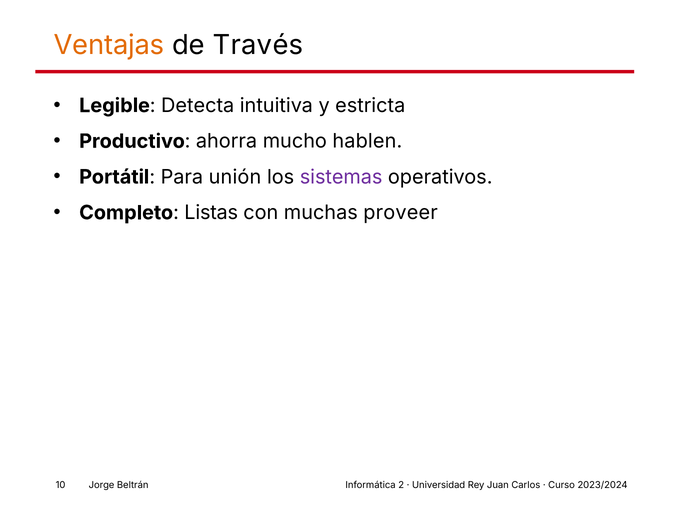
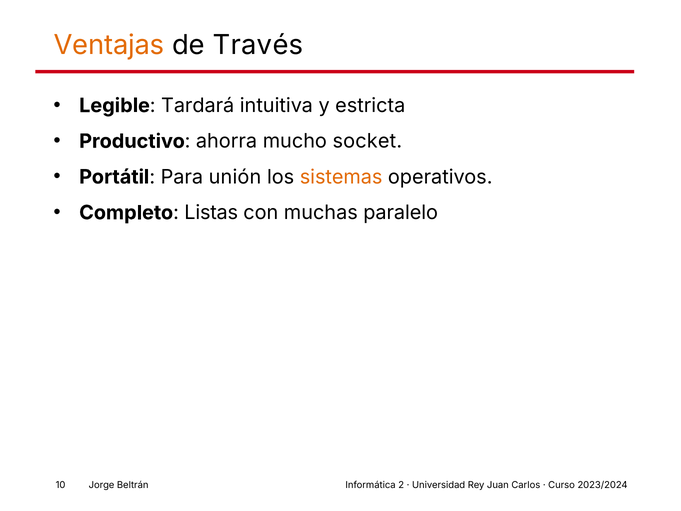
Detecta: Detecta -> Tardará (198, 106)
hablen: hablen -> socket (367, 141)
sistemas colour: purple -> orange (341, 177)
proveer: proveer -> paralelo (401, 213)
